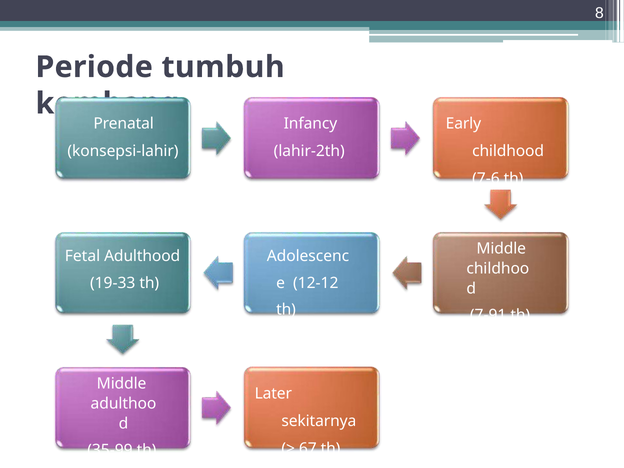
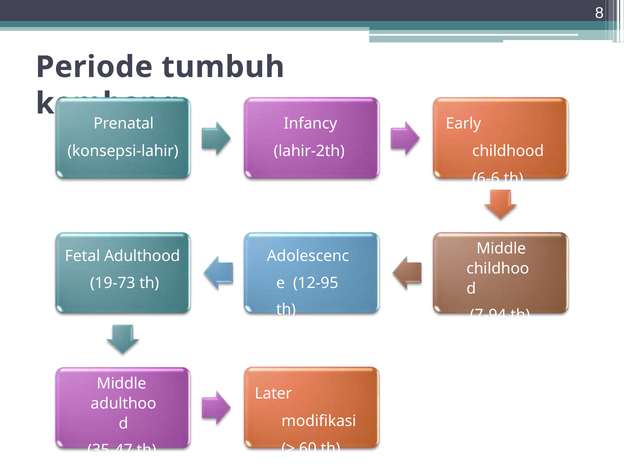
7-6: 7-6 -> 6-6 (486, 179)
12-12: 12-12 -> 12-95 (316, 283)
19-33: 19-33 -> 19-73 (113, 283)
7-91: 7-91 -> 7-94 (488, 315)
sekitarnya: sekitarnya -> modifikasi (319, 421)
67: 67 -> 60 (308, 449)
35-99: 35-99 -> 35-47 (110, 450)
